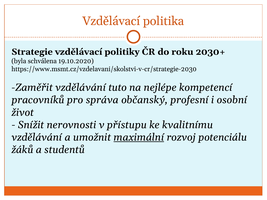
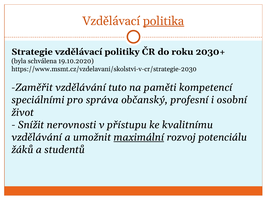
politika underline: none -> present (164, 21)
nejlépe: nejlépe -> paměti (160, 88)
pracovníků: pracovníků -> speciálními (38, 100)
